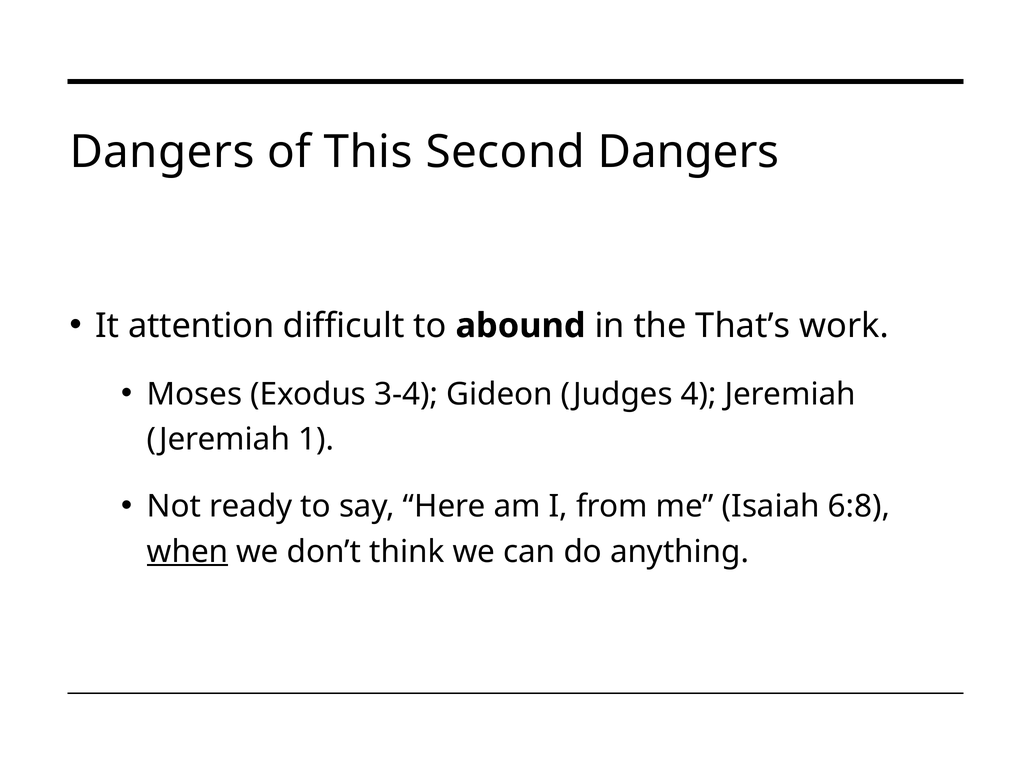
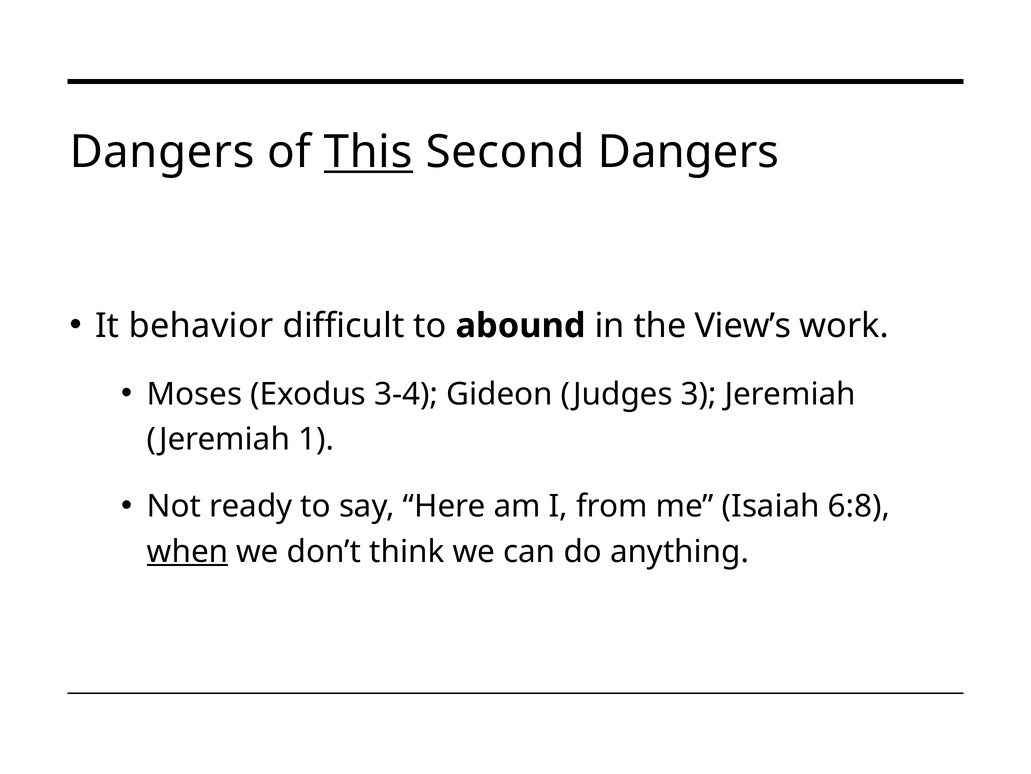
This underline: none -> present (368, 152)
attention: attention -> behavior (201, 325)
That’s: That’s -> View’s (743, 325)
4: 4 -> 3 (699, 394)
